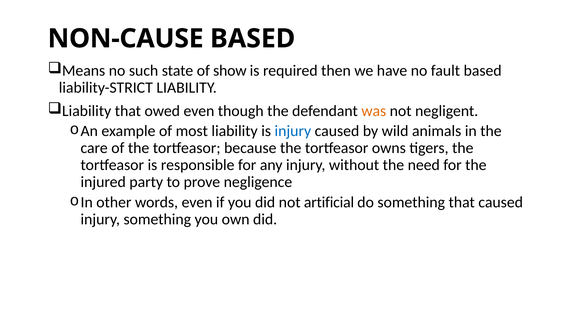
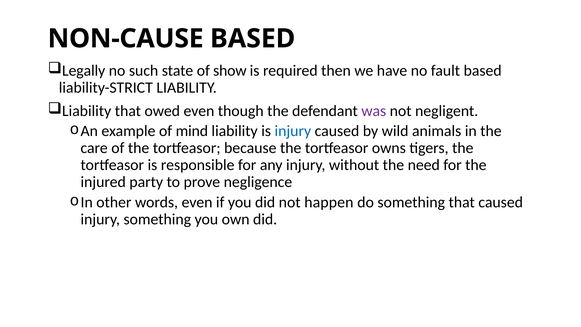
Means: Means -> Legally (84, 71)
was colour: orange -> purple (374, 111)
most: most -> mind (192, 131)
artificial: artificial -> happen (329, 202)
